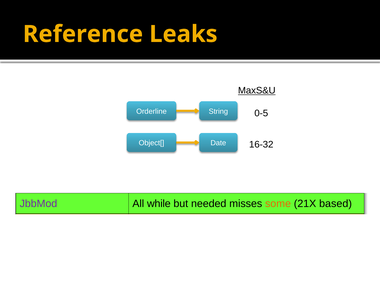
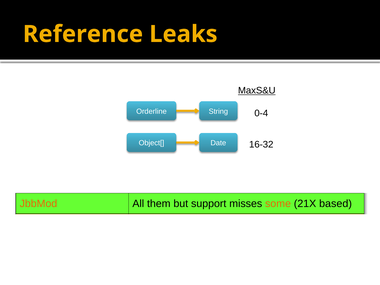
0-5: 0-5 -> 0-4 (261, 113)
JbbMod colour: purple -> orange (38, 204)
while: while -> them (159, 204)
but needed: needed -> support (209, 204)
